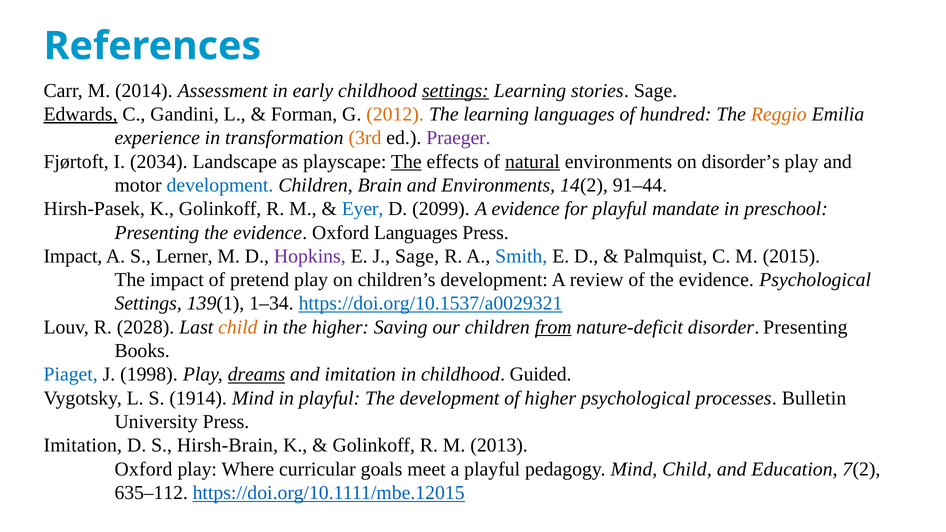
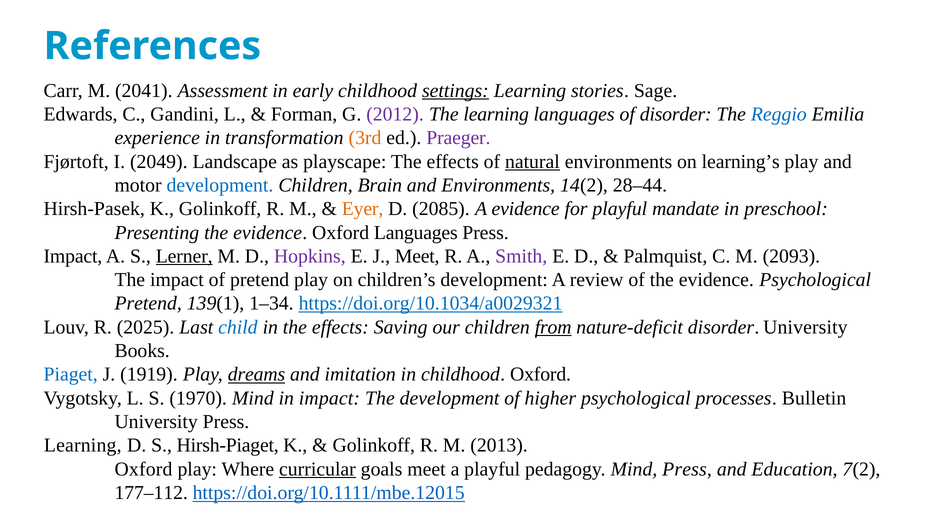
2014: 2014 -> 2041 (144, 91)
Edwards underline: present -> none (81, 114)
2012 colour: orange -> purple (395, 114)
of hundred: hundred -> disorder (676, 114)
Reggio colour: orange -> blue (779, 114)
2034: 2034 -> 2049 (159, 162)
The underline: present -> none (406, 162)
disorder’s: disorder’s -> learning’s (741, 162)
91–44: 91–44 -> 28–44 (640, 185)
Eyer colour: blue -> orange (363, 209)
2099: 2099 -> 2085 (441, 209)
Lerner underline: none -> present (184, 256)
J Sage: Sage -> Meet (417, 256)
Smith colour: blue -> purple (521, 256)
2015: 2015 -> 2093 (791, 256)
Settings: Settings -> Pretend (148, 304)
https://doi.org/10.1537/a0029321: https://doi.org/10.1537/a0029321 -> https://doi.org/10.1034/a0029321 (431, 304)
2028: 2028 -> 2025 (146, 327)
child colour: orange -> blue (238, 327)
in the higher: higher -> effects (340, 327)
disorder Presenting: Presenting -> University (805, 327)
1998: 1998 -> 1919 (149, 375)
childhood Guided: Guided -> Oxford (541, 375)
1914: 1914 -> 1970 (198, 398)
in playful: playful -> impact (329, 398)
Imitation: Imitation -> Learning (83, 446)
Hirsh-Brain: Hirsh-Brain -> Hirsh-Piaget (228, 446)
curricular underline: none -> present (317, 469)
Mind Child: Child -> Press (687, 469)
635–112: 635–112 -> 177–112 (151, 493)
